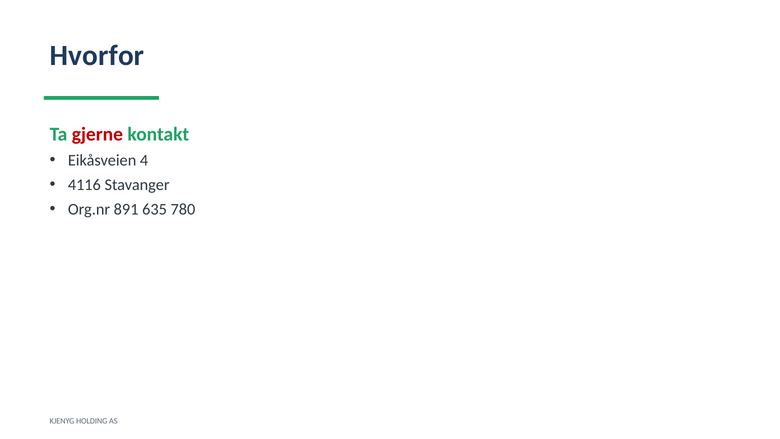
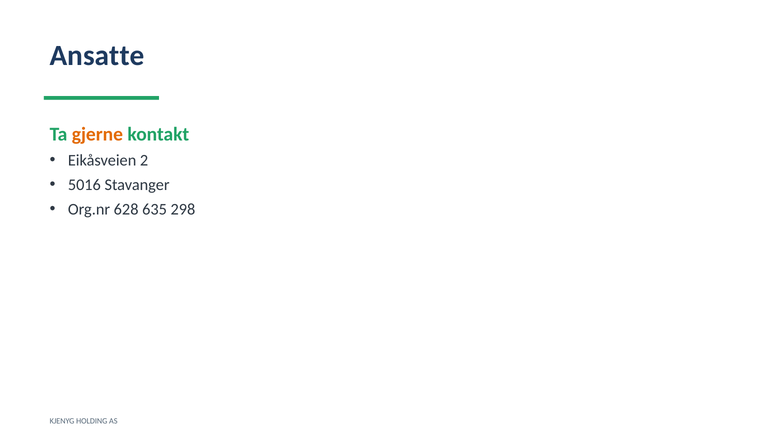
Hvorfor: Hvorfor -> Ansatte (97, 56)
gjerne colour: red -> orange (97, 134)
4: 4 -> 2 (144, 160)
4116: 4116 -> 5016 (84, 185)
891: 891 -> 628 (126, 209)
780: 780 -> 298 (183, 209)
